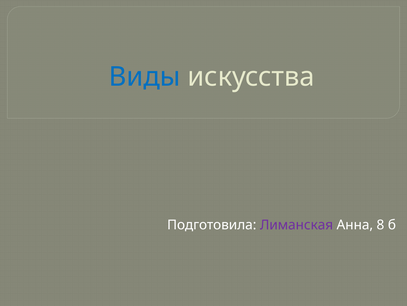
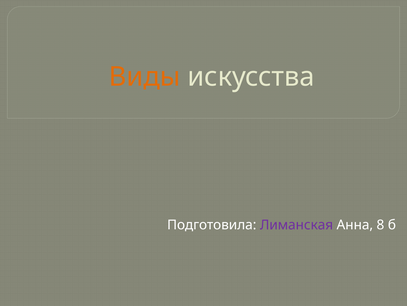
Виды colour: blue -> orange (145, 77)
